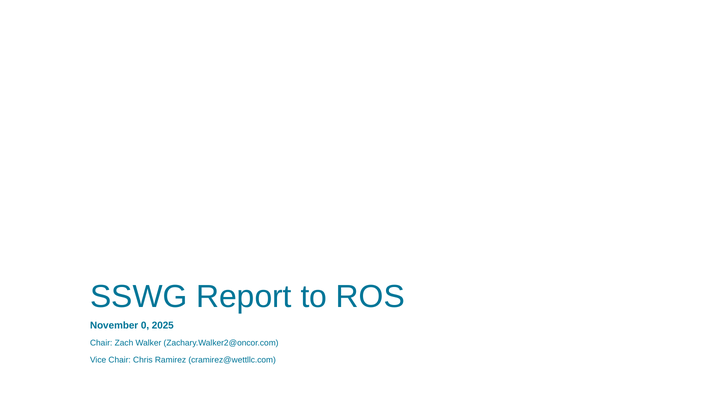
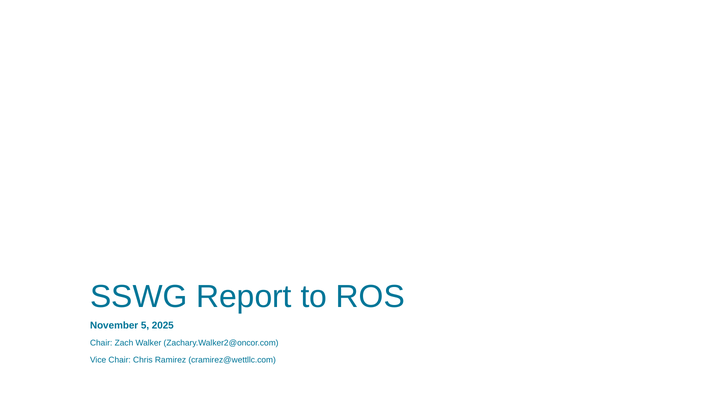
0: 0 -> 5 (145, 325)
